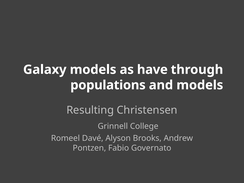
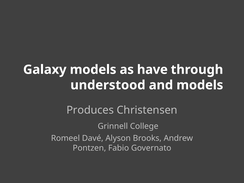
populations: populations -> understood (108, 85)
Resulting: Resulting -> Produces (90, 110)
